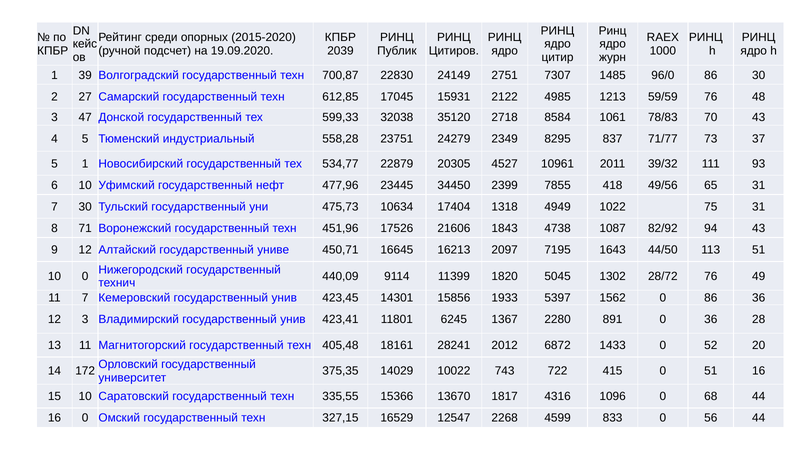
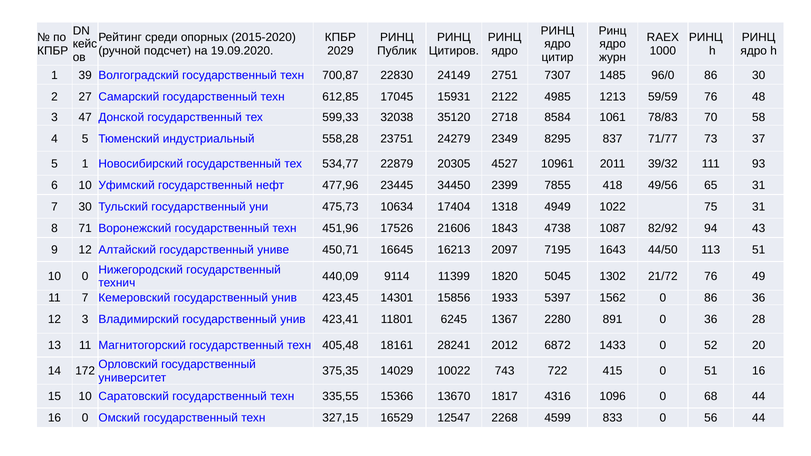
2039: 2039 -> 2029 (340, 51)
70 43: 43 -> 58 (759, 117)
28/72: 28/72 -> 21/72 (663, 276)
